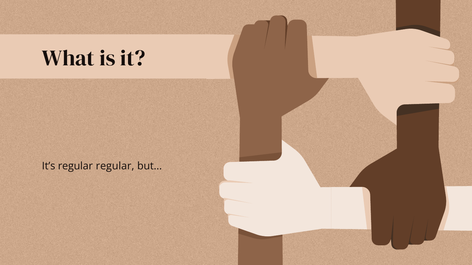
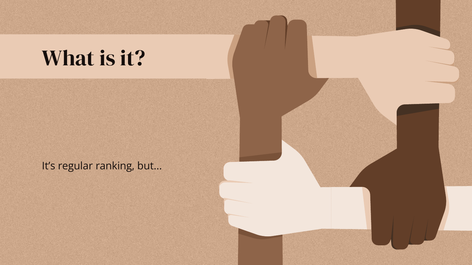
regular regular: regular -> ranking (115, 166)
